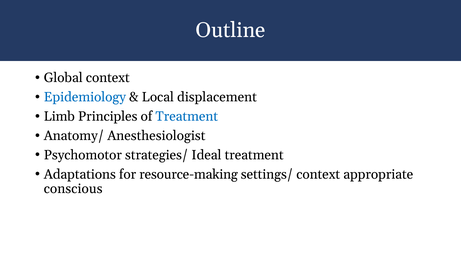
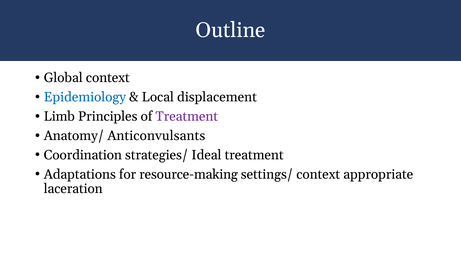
Treatment colour: blue -> purple (187, 117)
Anesthesiologist: Anesthesiologist -> Anticonvulsants (156, 136)
Psychomotor: Psychomotor -> Coordination (83, 155)
conscious: conscious -> laceration (73, 189)
